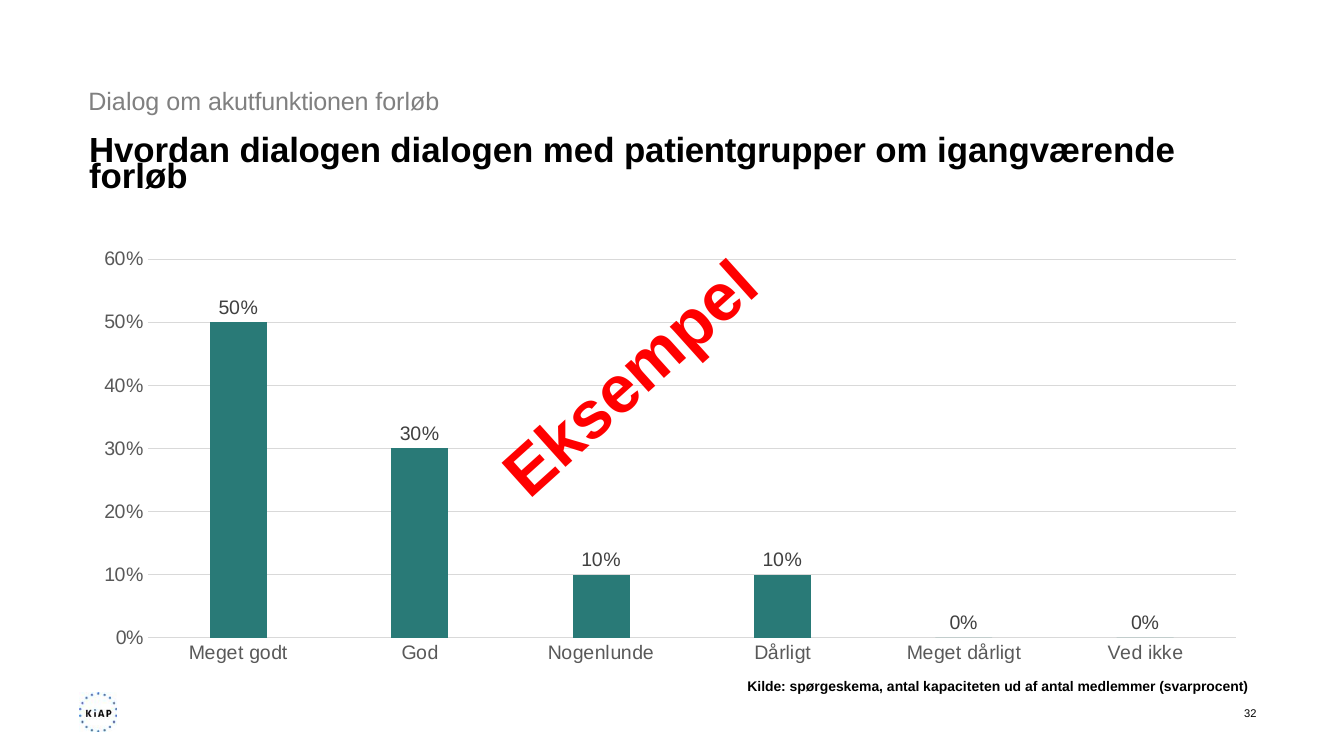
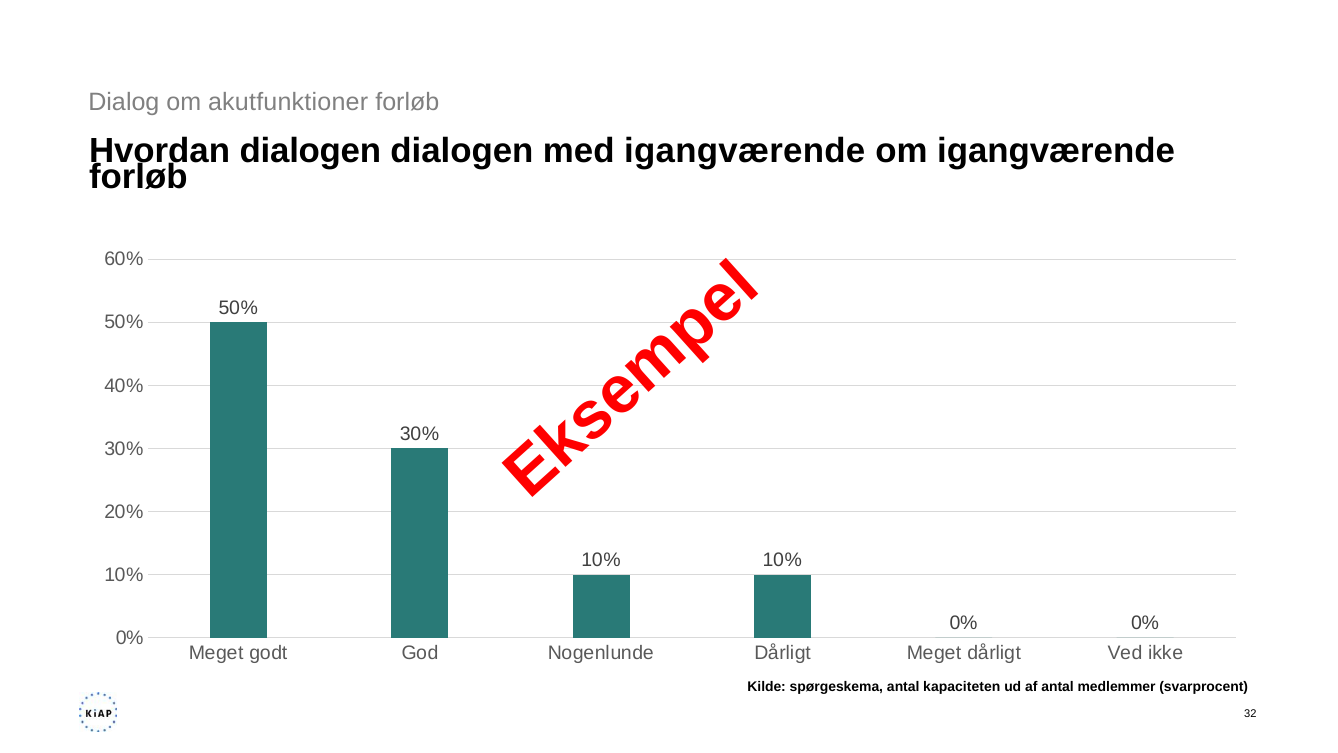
akutfunktionen: akutfunktionen -> akutfunktioner (288, 102)
med patientgrupper: patientgrupper -> igangværende (745, 151)
